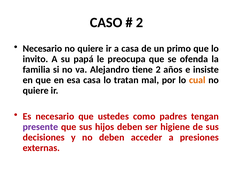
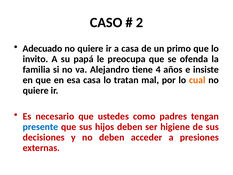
Necesario: Necesario -> Adecuado (42, 48)
tiene 2: 2 -> 4 (158, 69)
presente colour: purple -> blue (40, 127)
